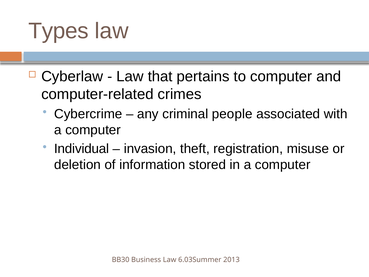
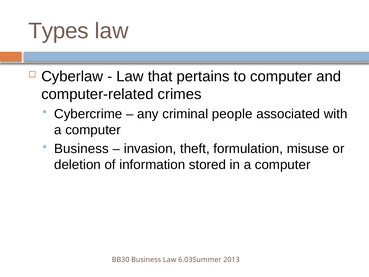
Individual: Individual -> Business (82, 149)
registration: registration -> formulation (248, 149)
